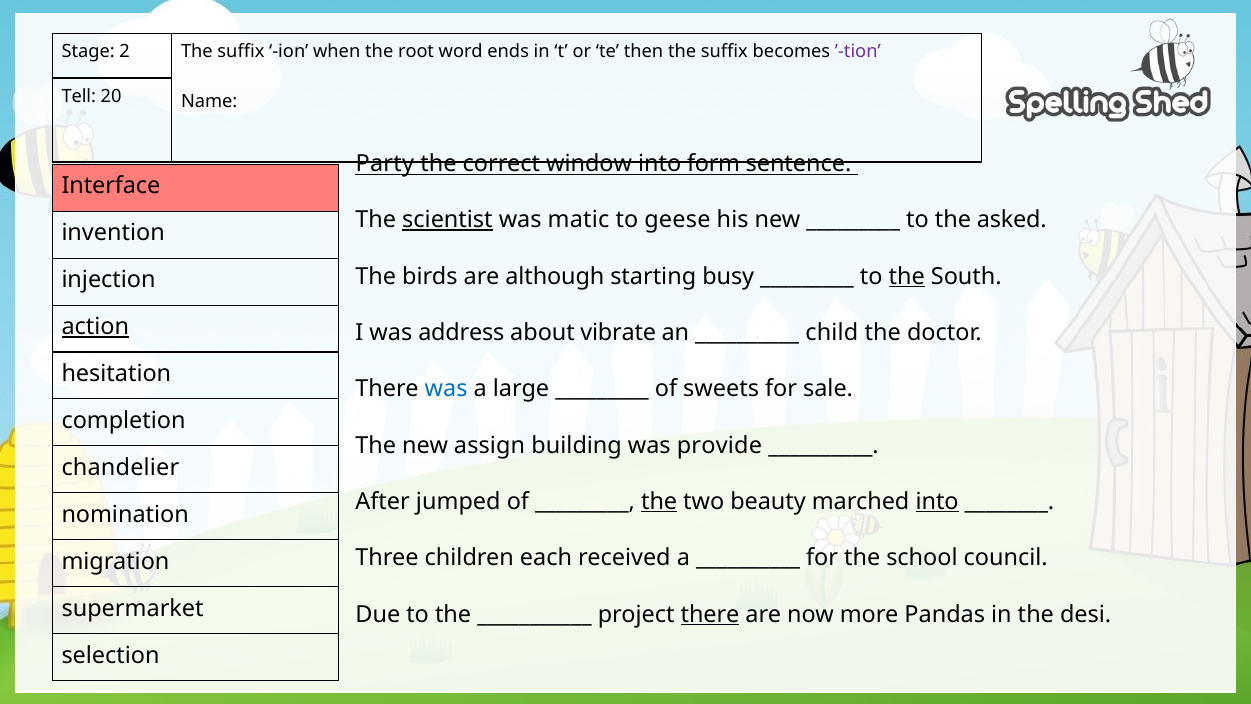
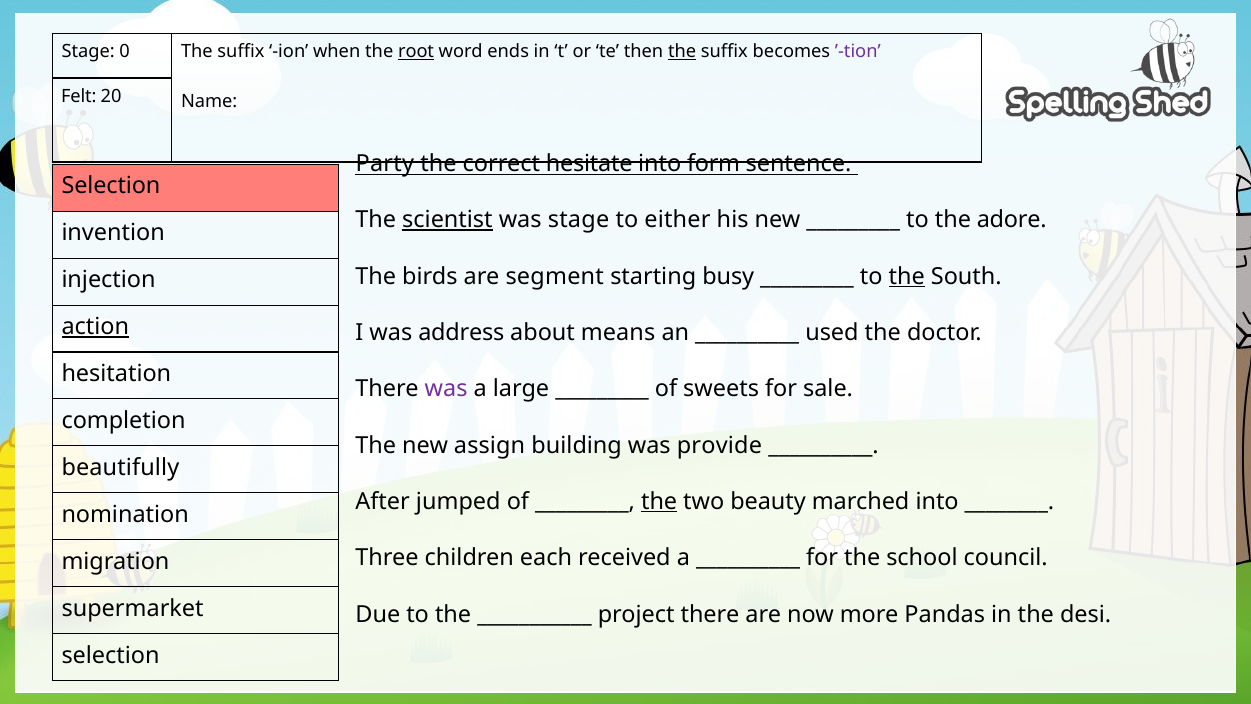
2: 2 -> 0 (125, 52)
root underline: none -> present (416, 52)
the underline: none -> present (682, 52)
Tell: Tell -> Felt (79, 96)
window: window -> hesitate (589, 164)
Interface: Interface -> Selection (111, 186)
was matic: matic -> stage (579, 220)
geese: geese -> either (677, 220)
asked: asked -> adore (1012, 220)
although: although -> segment (555, 276)
vibrate: vibrate -> means (618, 333)
child: child -> used (832, 333)
was colour: blue -> purple (446, 389)
chandelier: chandelier -> beautifully (120, 468)
into underline: present -> none (937, 501)
there underline: present -> none (710, 614)
